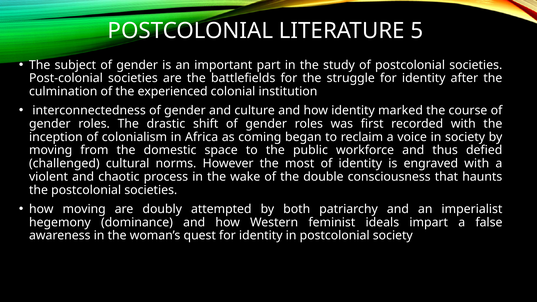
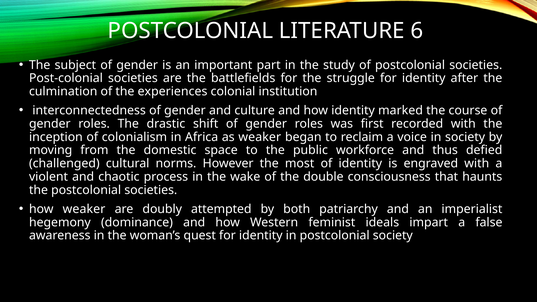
5: 5 -> 6 (417, 31)
experienced: experienced -> experiences (173, 92)
as coming: coming -> weaker (260, 137)
how moving: moving -> weaker (84, 209)
